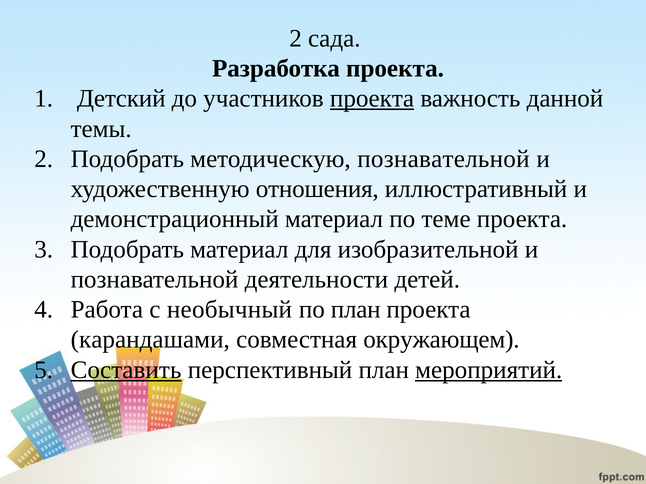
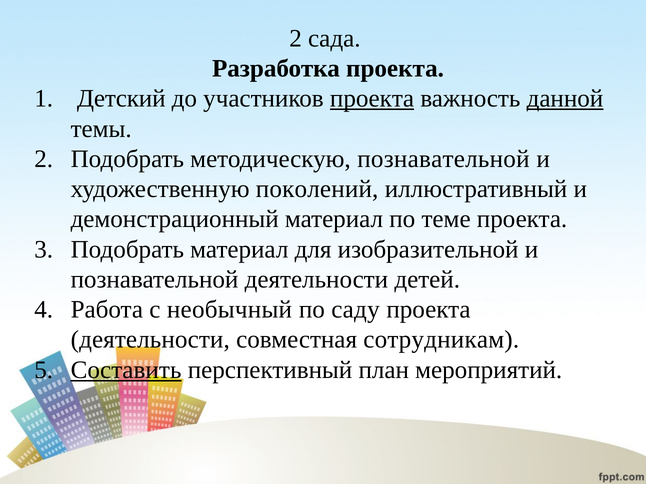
данной underline: none -> present (565, 99)
отношения: отношения -> поколений (317, 189)
по план: план -> саду (356, 310)
карандашами: карандашами -> деятельности (150, 340)
окружающем: окружающем -> сотрудникам (441, 340)
мероприятий underline: present -> none (489, 370)
